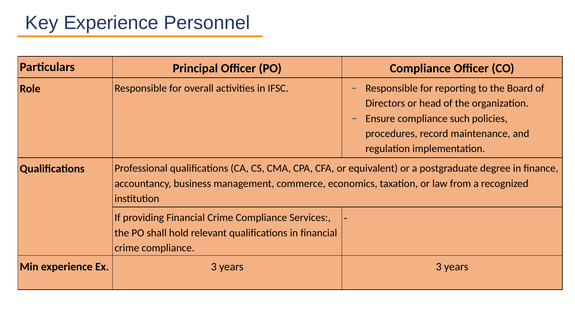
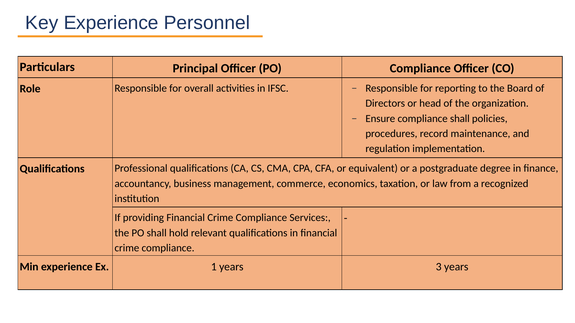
compliance such: such -> shall (460, 119)
Ex 3: 3 -> 1 (214, 267)
